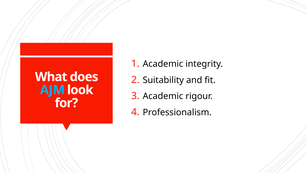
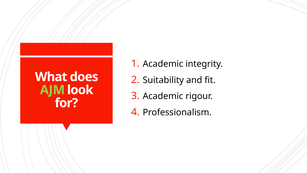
AJM colour: light blue -> light green (52, 90)
